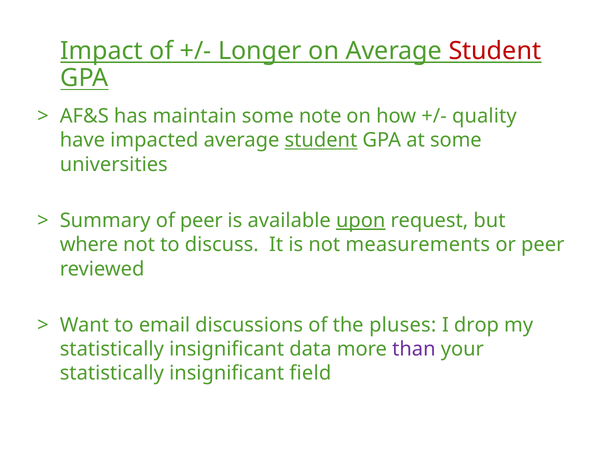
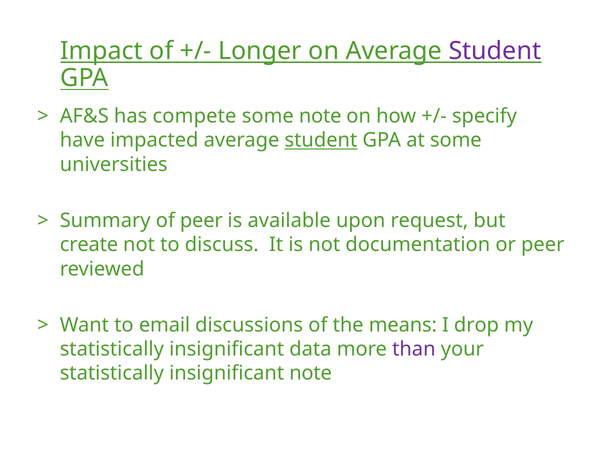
Student colour: red -> purple (495, 51)
maintain: maintain -> compete (194, 116)
quality: quality -> specify (484, 116)
upon underline: present -> none (361, 221)
where: where -> create (89, 245)
measurements: measurements -> documentation (418, 245)
pluses: pluses -> means (403, 325)
insignificant field: field -> note (311, 374)
